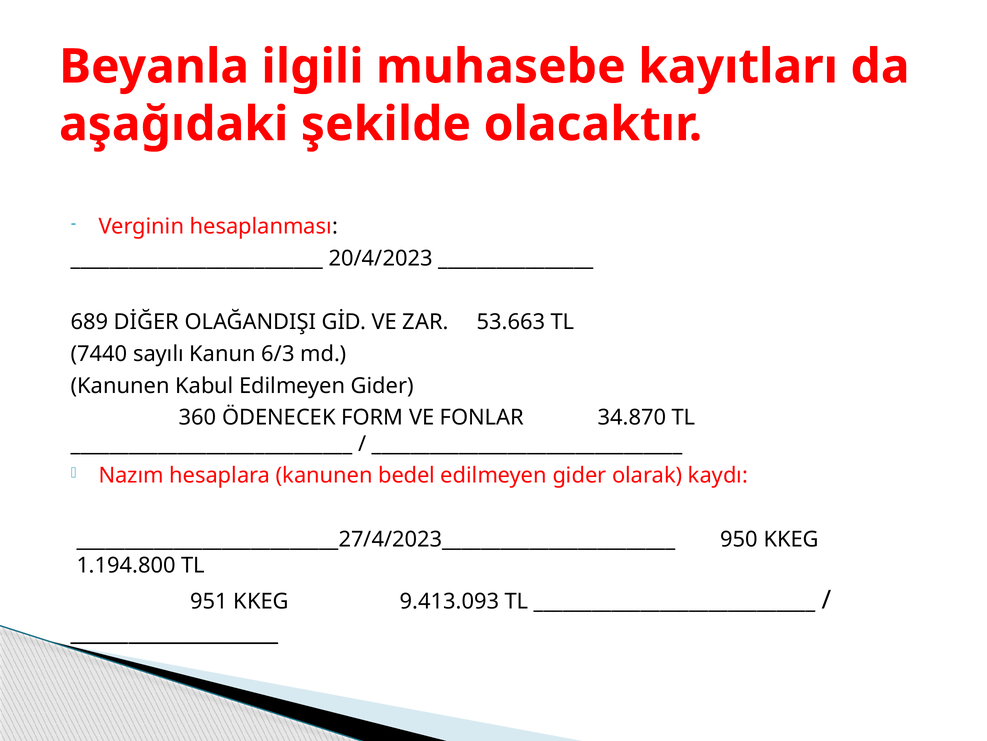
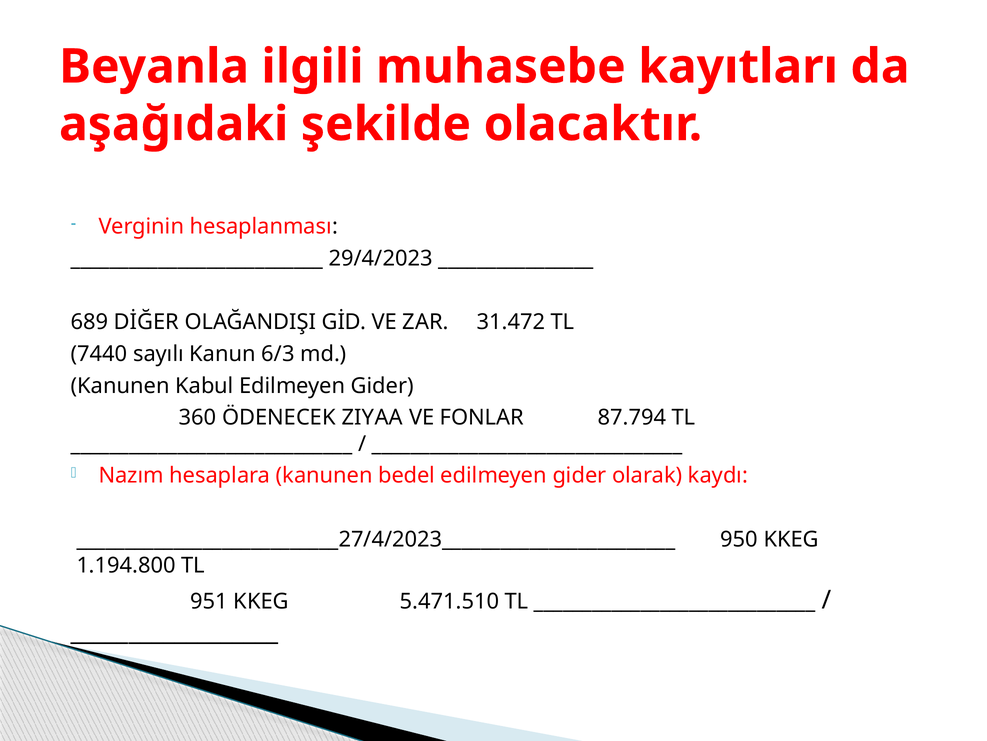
20/4/2023: 20/4/2023 -> 29/4/2023 (381, 258)
53.663: 53.663 -> 31.472 (511, 322)
FORM: FORM -> ZIYAA (372, 417)
34.870: 34.870 -> 87.794 (632, 417)
9.413.093: 9.413.093 -> 5.471.510 (449, 601)
